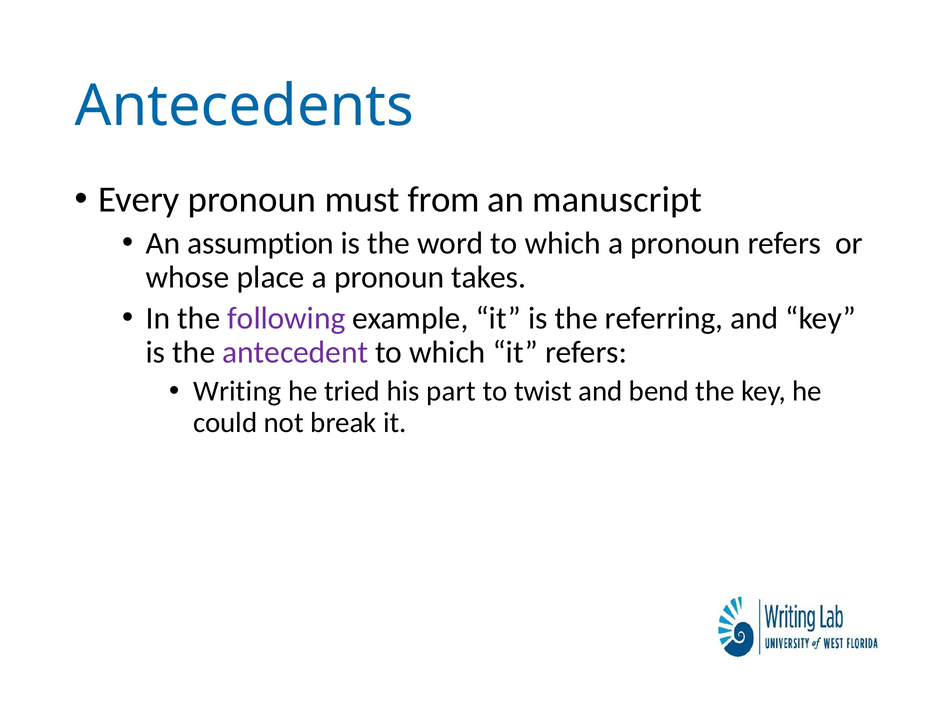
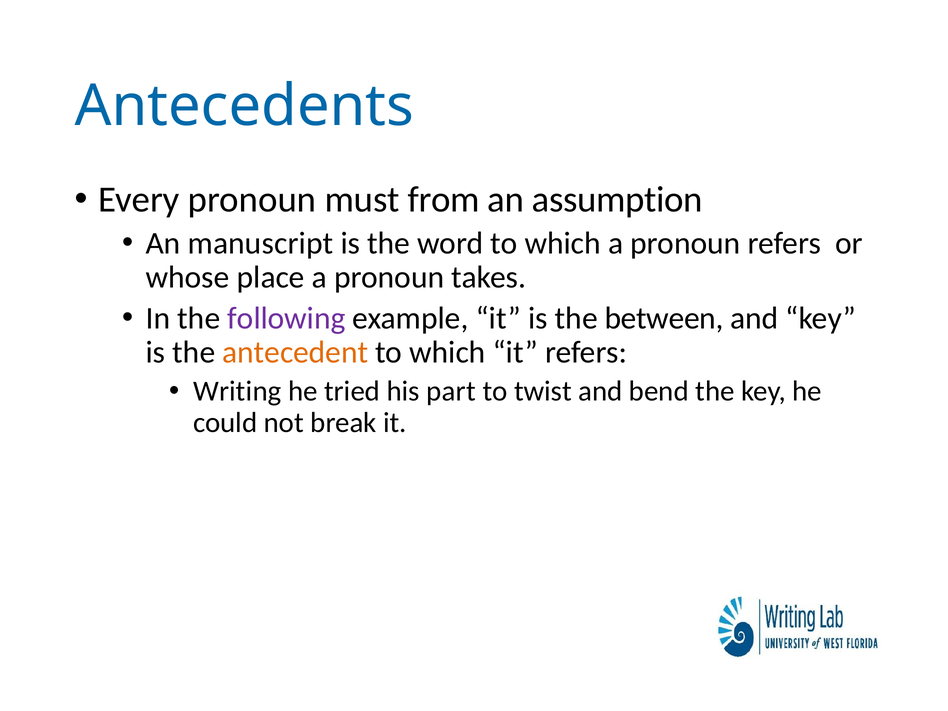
manuscript: manuscript -> assumption (617, 200)
assumption: assumption -> manuscript (260, 243)
referring: referring -> between (664, 318)
antecedent colour: purple -> orange (295, 352)
